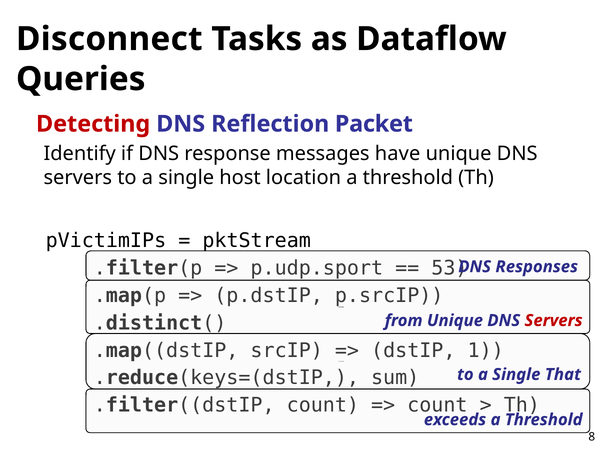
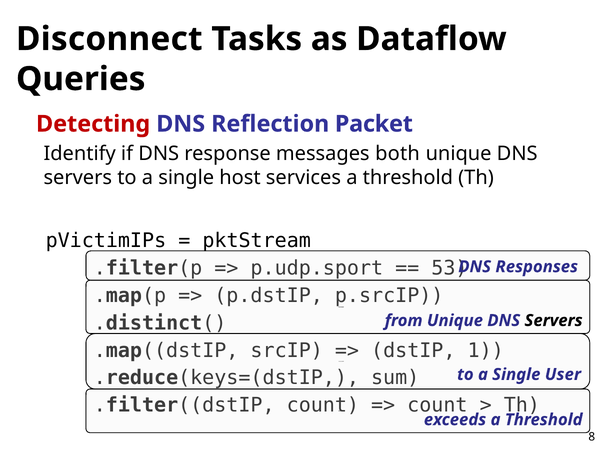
have: have -> both (398, 154)
location: location -> services (303, 178)
Servers colour: red -> black (554, 320)
That: That -> User (563, 374)
